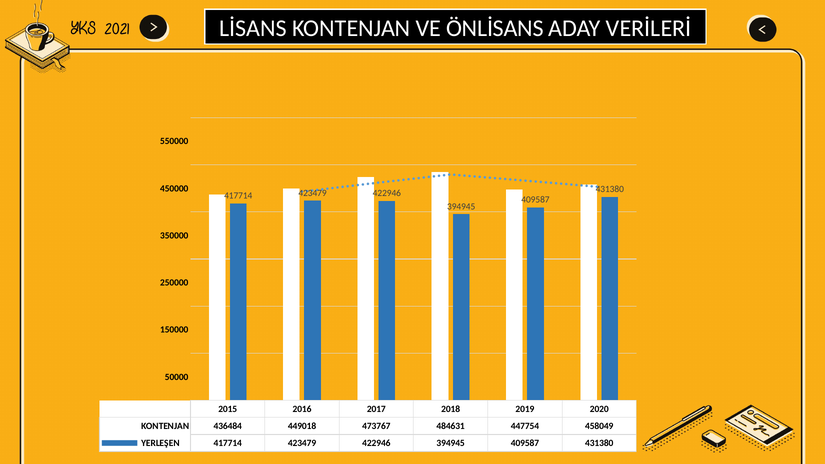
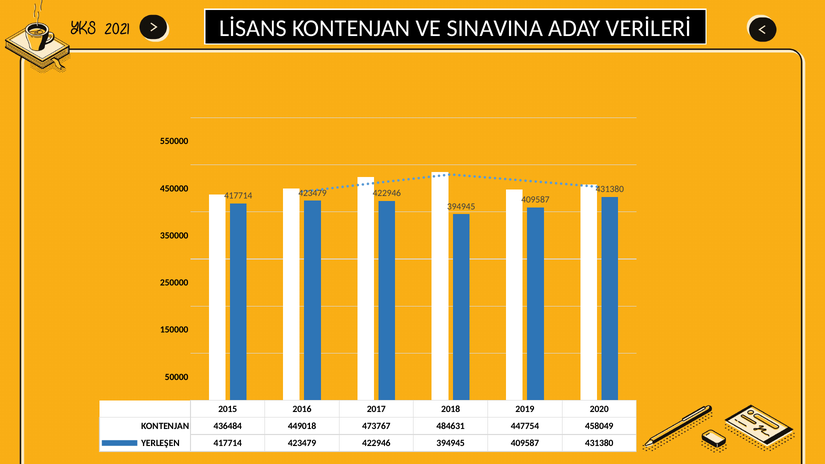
ÖNLİSANS: ÖNLİSANS -> SINAVINA (495, 28)
